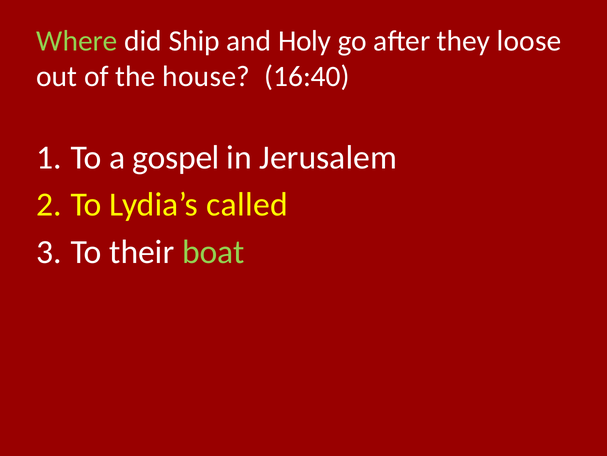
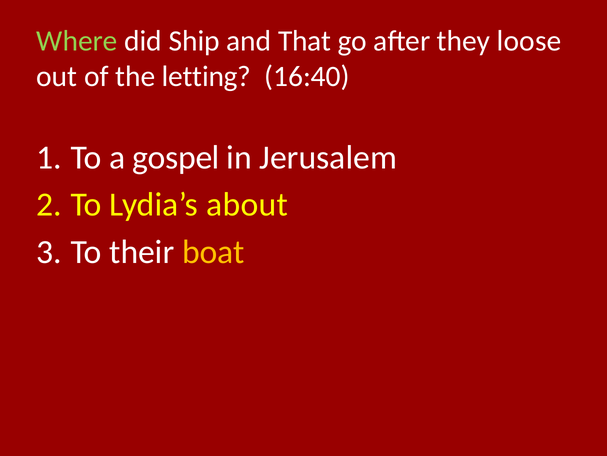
Holy: Holy -> That (305, 41)
house: house -> letting (206, 76)
called: called -> about (247, 204)
boat colour: light green -> yellow (213, 251)
